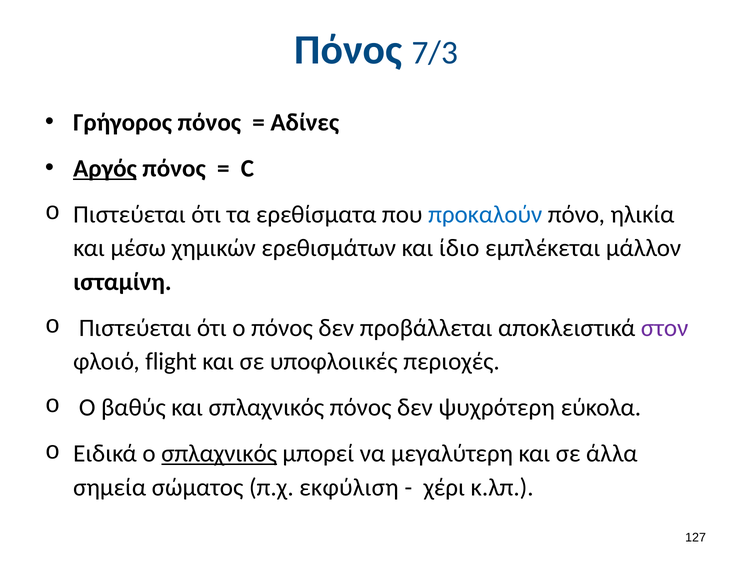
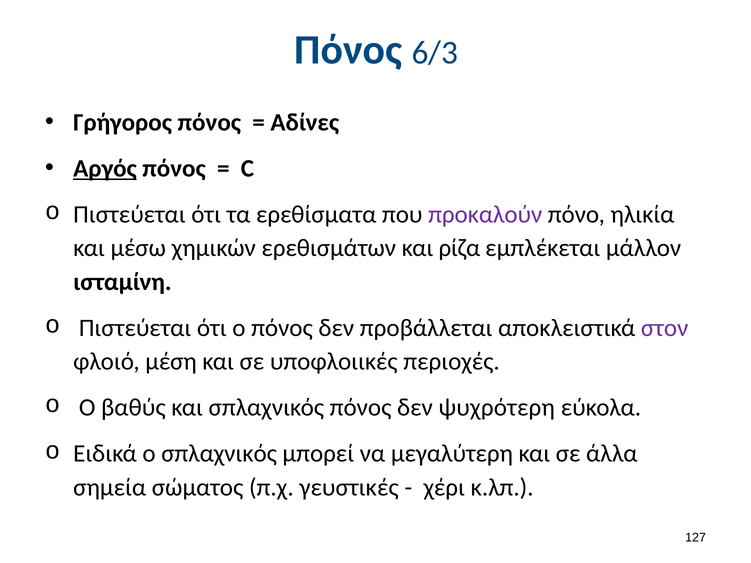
7/3: 7/3 -> 6/3 (435, 53)
προκαλούν colour: blue -> purple (485, 215)
ίδιο: ίδιο -> ρίζα (459, 248)
flight: flight -> μέση (171, 362)
σπλαχνικός underline: present -> none (219, 454)
εκφύλιση: εκφύλιση -> γευστικές (349, 487)
